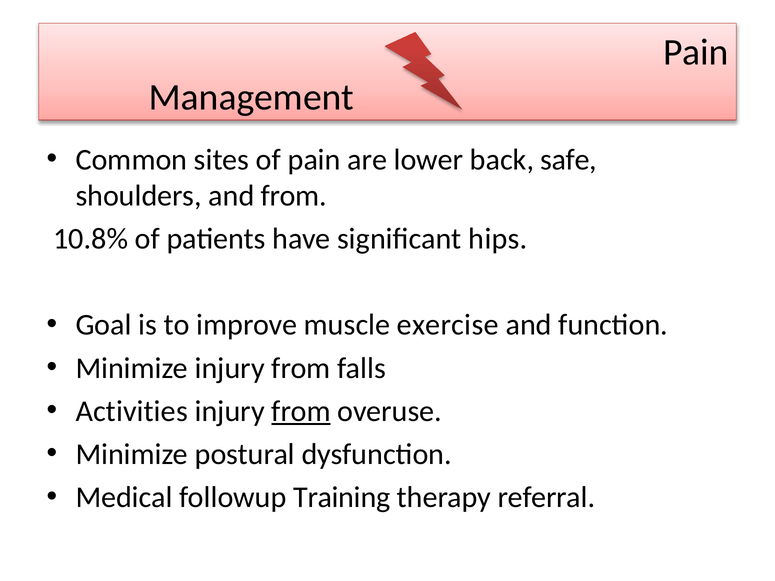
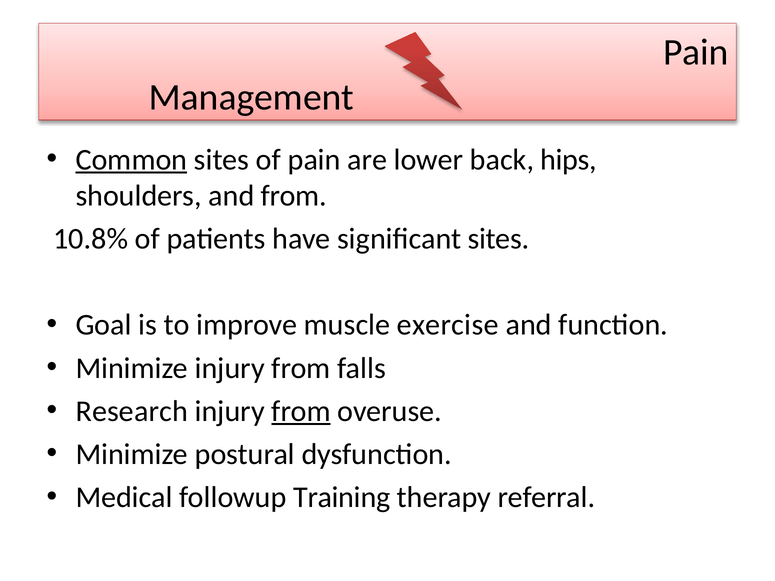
Common underline: none -> present (131, 160)
safe: safe -> hips (569, 160)
significant hips: hips -> sites (498, 239)
Activities: Activities -> Research (132, 411)
